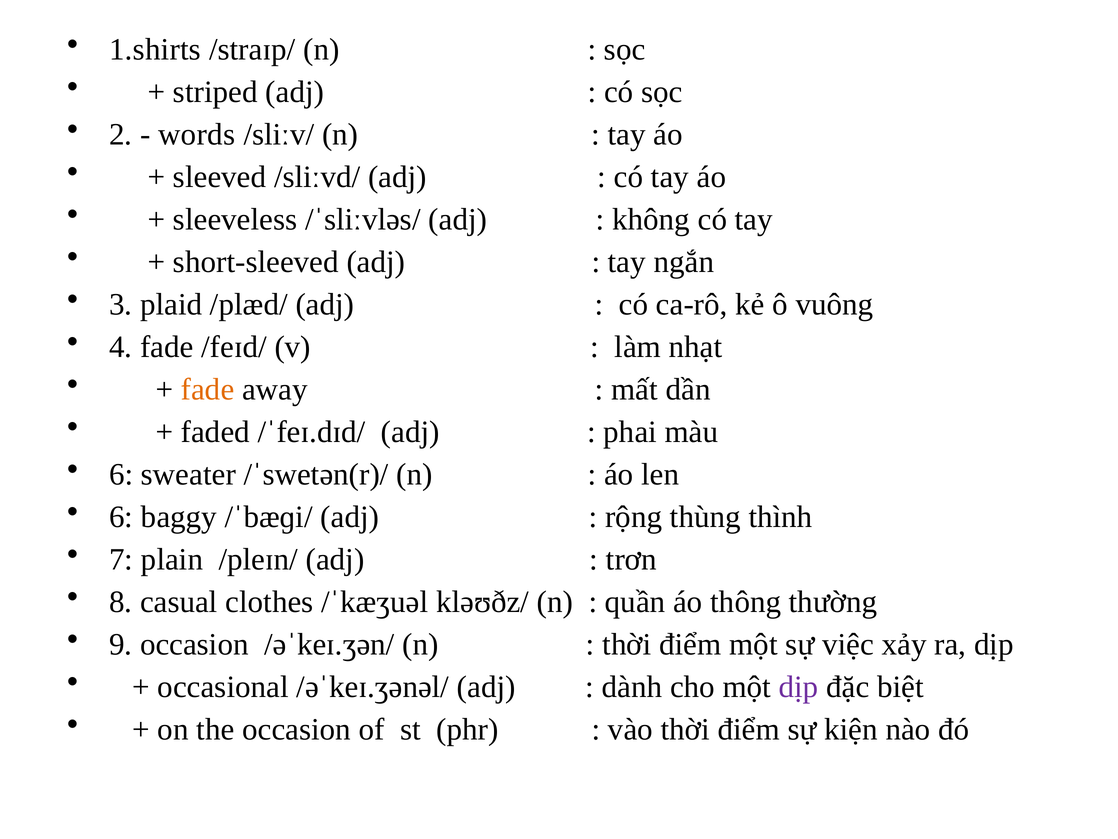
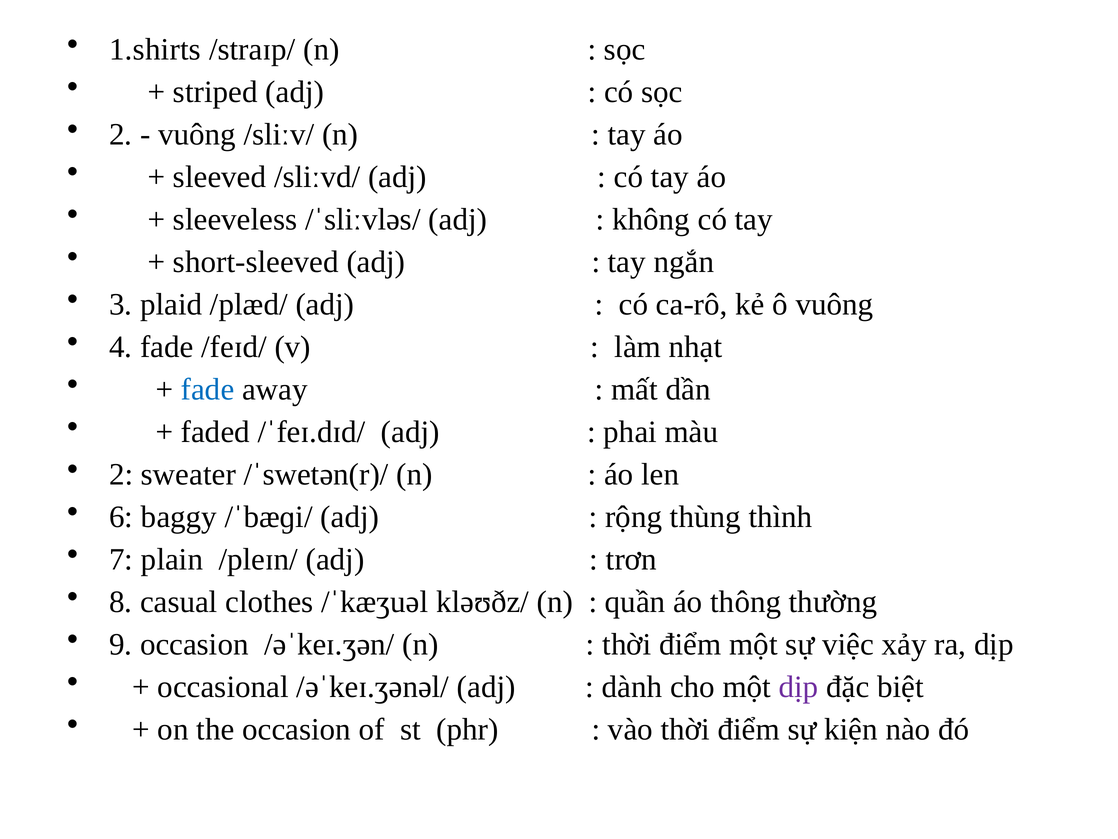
words: words -> vuông (197, 134)
fade colour: orange -> blue (208, 389)
6: 6 -> 2 (121, 474)
